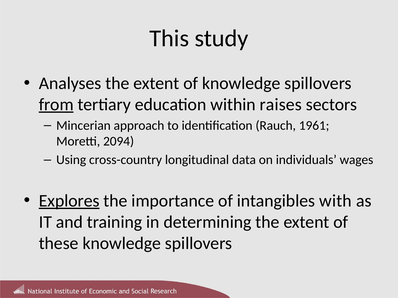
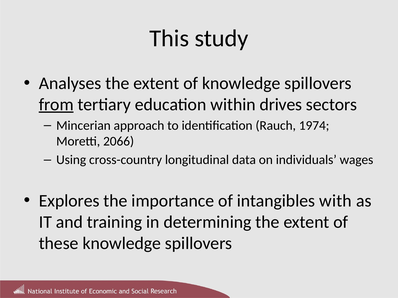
raises: raises -> drives (281, 105)
1961: 1961 -> 1974 (314, 126)
2094: 2094 -> 2066 (119, 142)
Explores underline: present -> none (69, 201)
